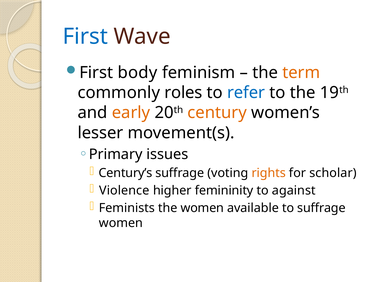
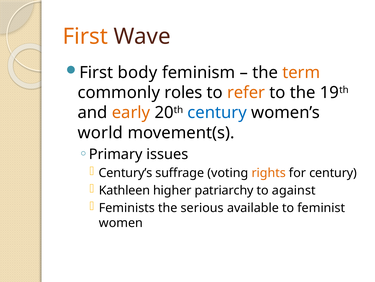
First colour: blue -> orange (85, 36)
refer colour: blue -> orange (246, 92)
century colour: orange -> blue (217, 112)
lesser: lesser -> world (100, 132)
for scholar: scholar -> century (333, 172)
Violence: Violence -> Kathleen (124, 190)
femininity: femininity -> patriarchy (224, 190)
the women: women -> serious (202, 207)
to suffrage: suffrage -> feminist (321, 207)
